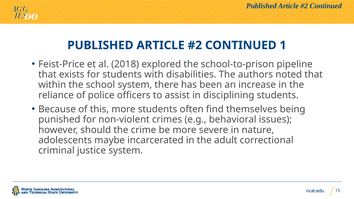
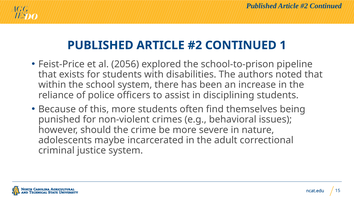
2018: 2018 -> 2056 (125, 64)
